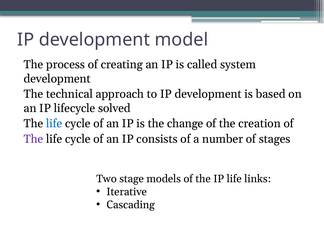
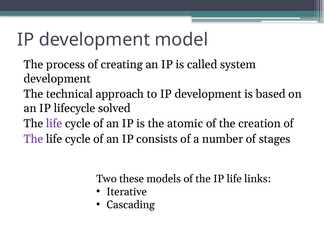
life colour: blue -> purple (54, 124)
change: change -> atomic (185, 124)
stage: stage -> these (132, 179)
